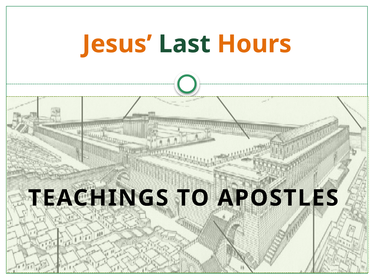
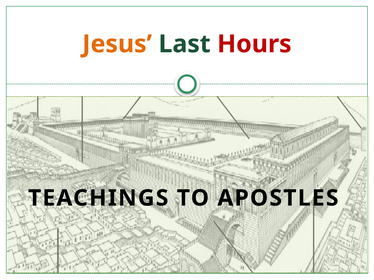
Hours colour: orange -> red (254, 44)
